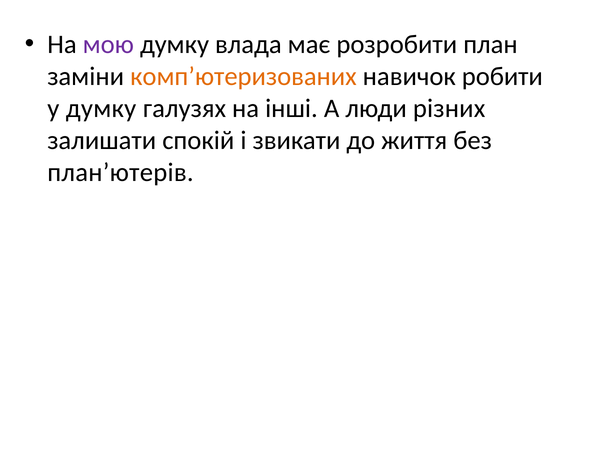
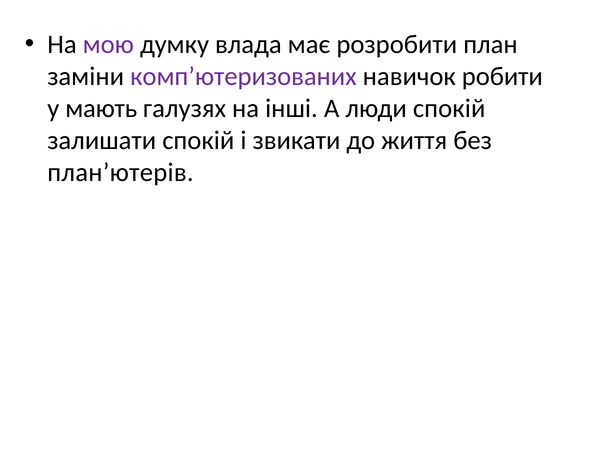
комп’ютеризованих colour: orange -> purple (243, 76)
у думку: думку -> мають (101, 108)
люди різних: різних -> спокій (449, 108)
